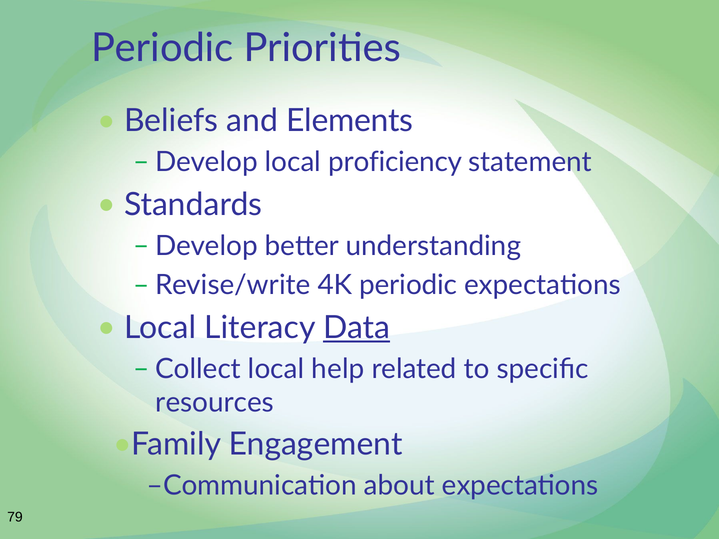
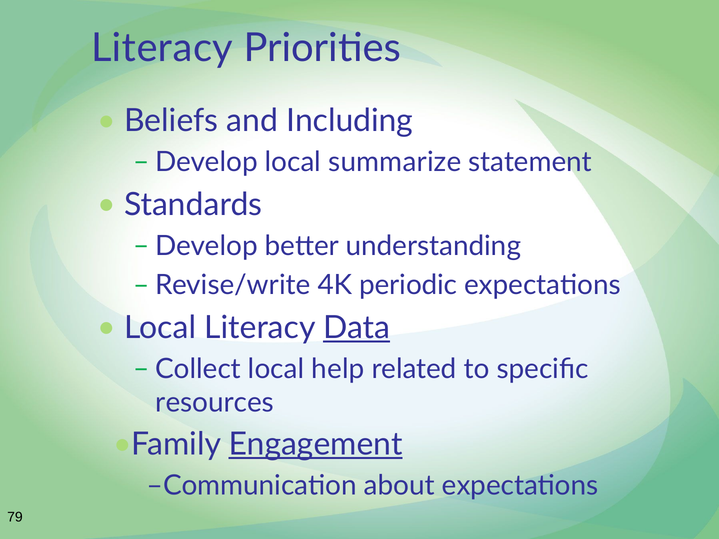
Periodic: Periodic -> Literacy (162, 48)
Elements: Elements -> Including (350, 121)
proficiency: proficiency -> summarize (395, 162)
Engagement underline: none -> present (316, 445)
